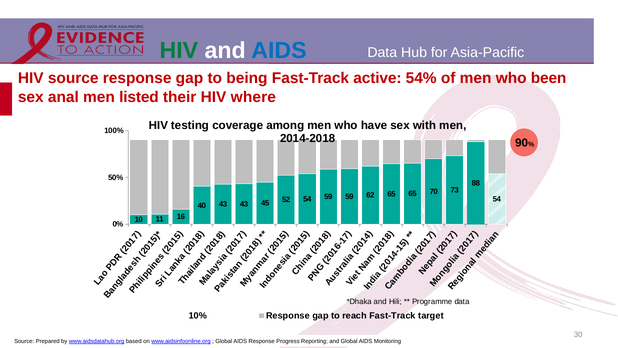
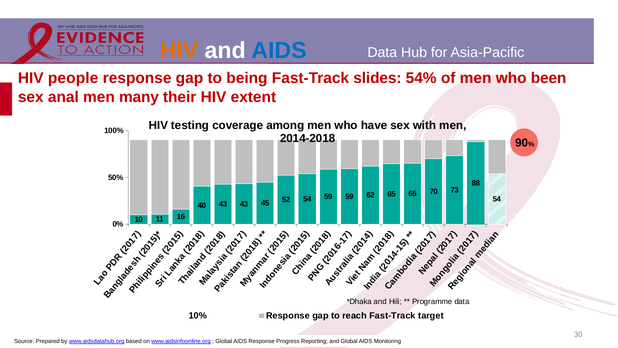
HIV colour: green -> orange (179, 51)
HIV source: source -> people (73, 78)
active: active -> slides (377, 78)
listed: listed -> many (139, 97)
where: where -> extent (253, 97)
